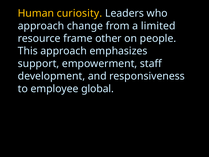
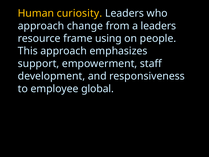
a limited: limited -> leaders (158, 26)
other: other -> using (108, 38)
